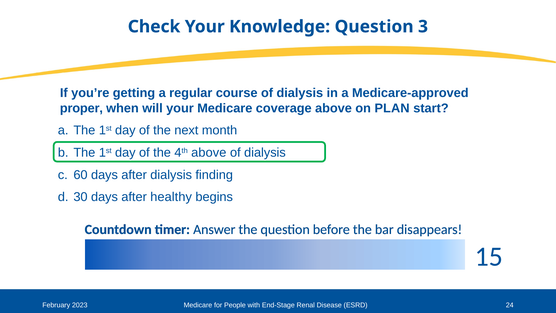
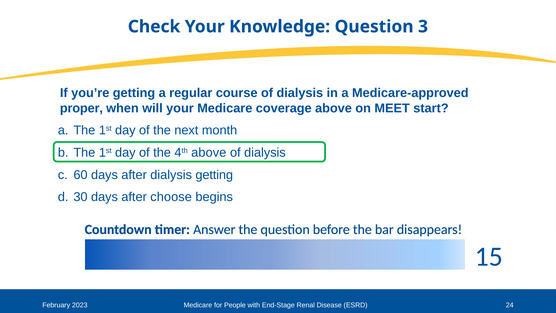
PLAN: PLAN -> MEET (392, 108)
dialysis finding: finding -> getting (214, 175)
healthy: healthy -> choose (171, 197)
